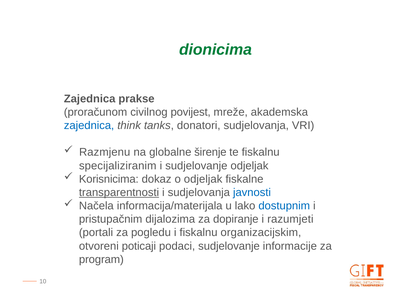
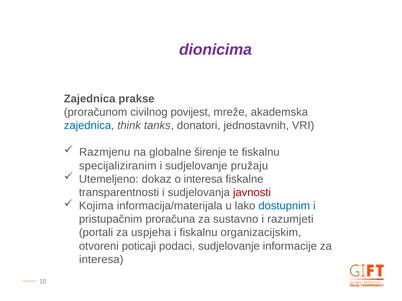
dionicima colour: green -> purple (216, 50)
donatori sudjelovanja: sudjelovanja -> jednostavnih (256, 126)
sudjelovanje odjeljak: odjeljak -> pružaju (249, 166)
Korisnicima: Korisnicima -> Utemeljeno (109, 179)
o odjeljak: odjeljak -> interesa (203, 179)
transparentnosti underline: present -> none (119, 193)
javnosti colour: blue -> red (252, 193)
Načela: Načela -> Kojima (96, 206)
dijalozima: dijalozima -> proračuna (170, 220)
dopiranje: dopiranje -> sustavno (236, 220)
pogledu: pogledu -> uspjeha (151, 233)
program: program -> interesa (101, 260)
